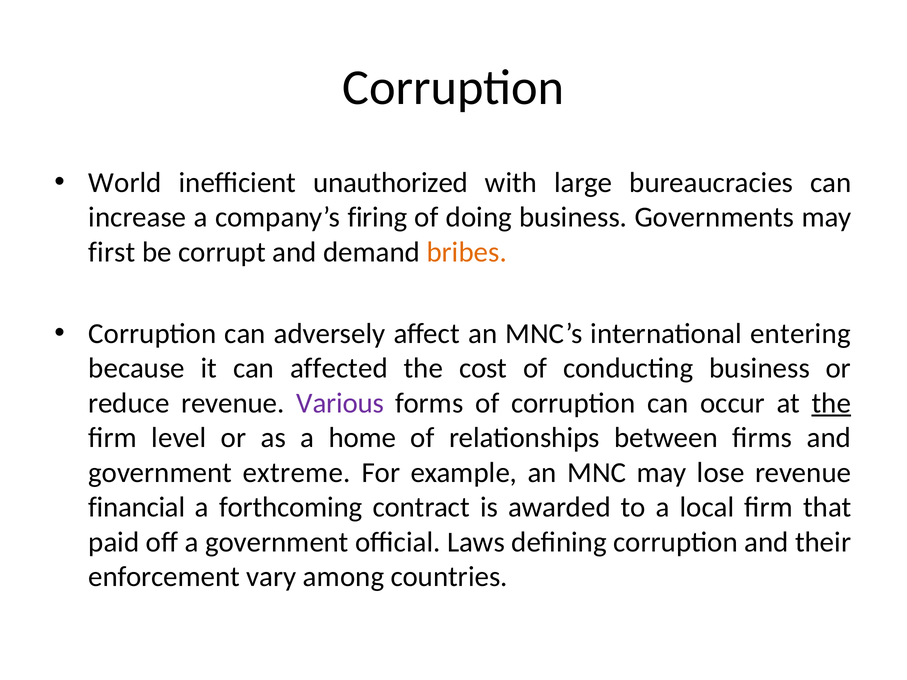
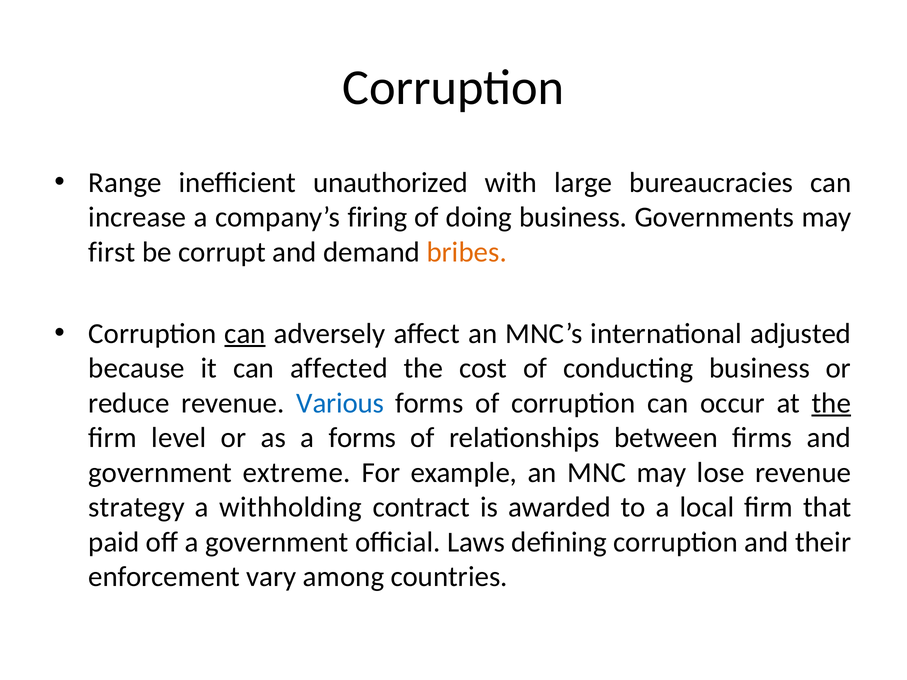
World: World -> Range (125, 183)
can underline: none -> present (245, 334)
entering: entering -> adjusted (801, 334)
Various colour: purple -> blue (340, 403)
a home: home -> forms (363, 438)
financial: financial -> strategy (137, 507)
forthcoming: forthcoming -> withholding (291, 507)
